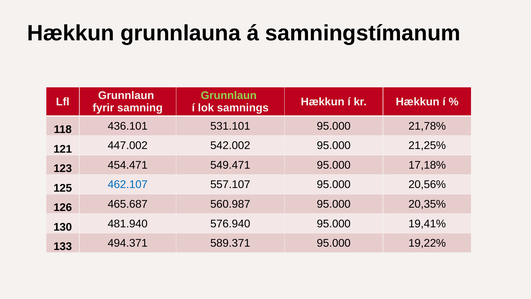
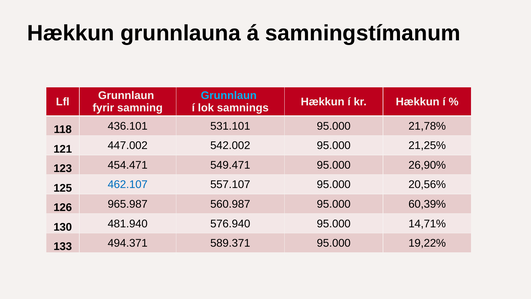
Grunnlaun colour: light green -> light blue (229, 96)
17,18%: 17,18% -> 26,90% (427, 165)
465.687: 465.687 -> 965.987 (128, 204)
20,35%: 20,35% -> 60,39% (427, 204)
19,41%: 19,41% -> 14,71% (427, 223)
